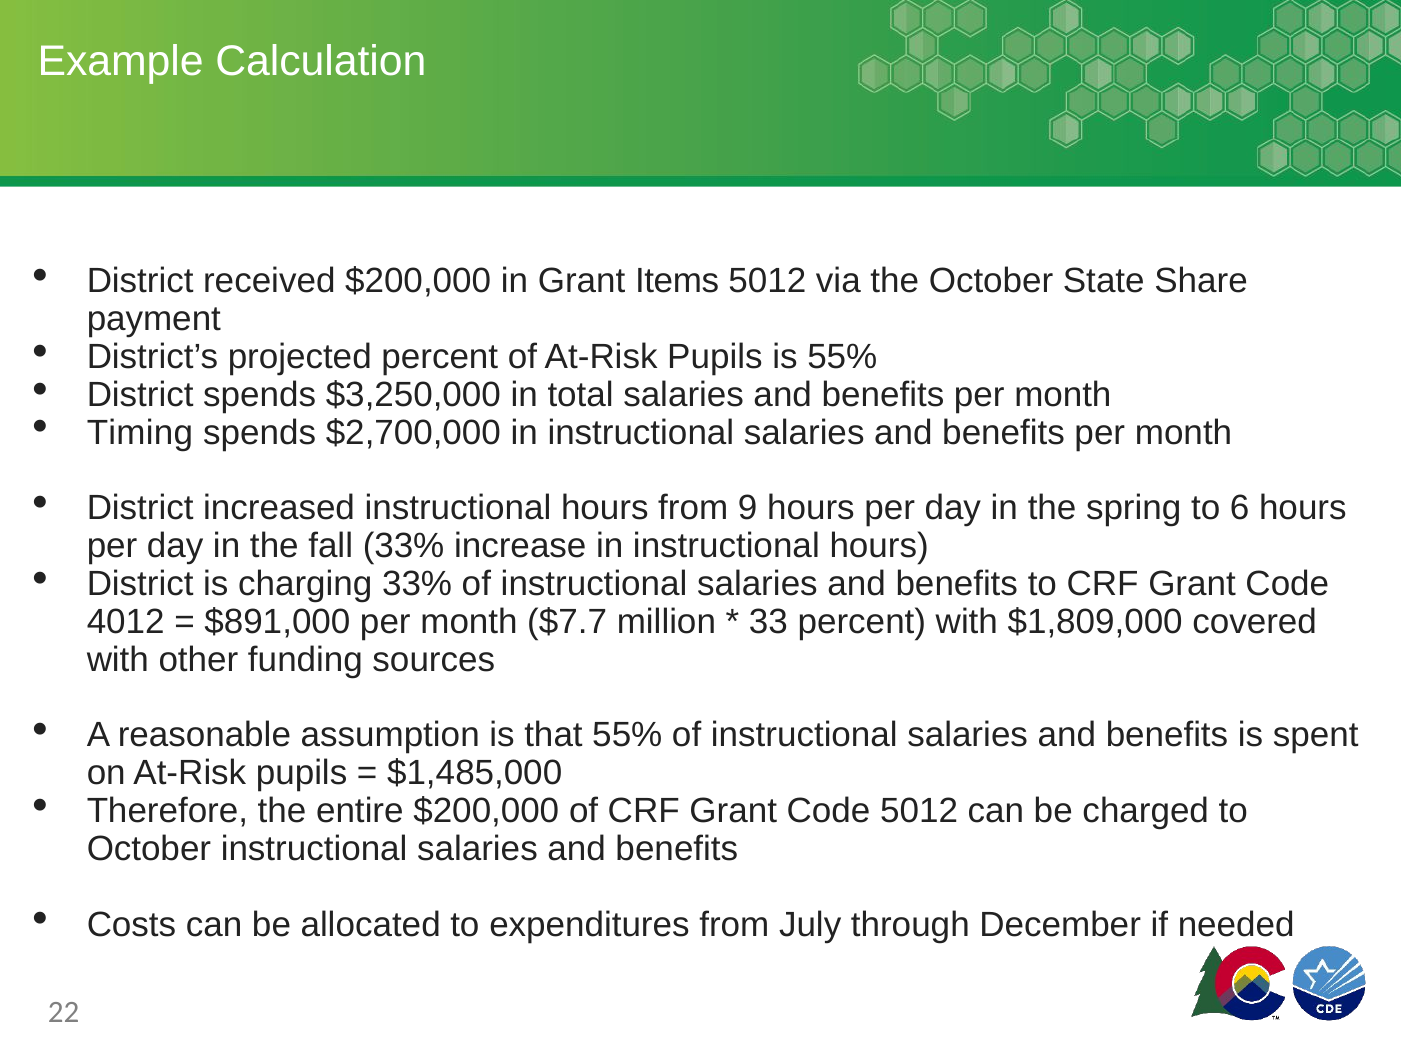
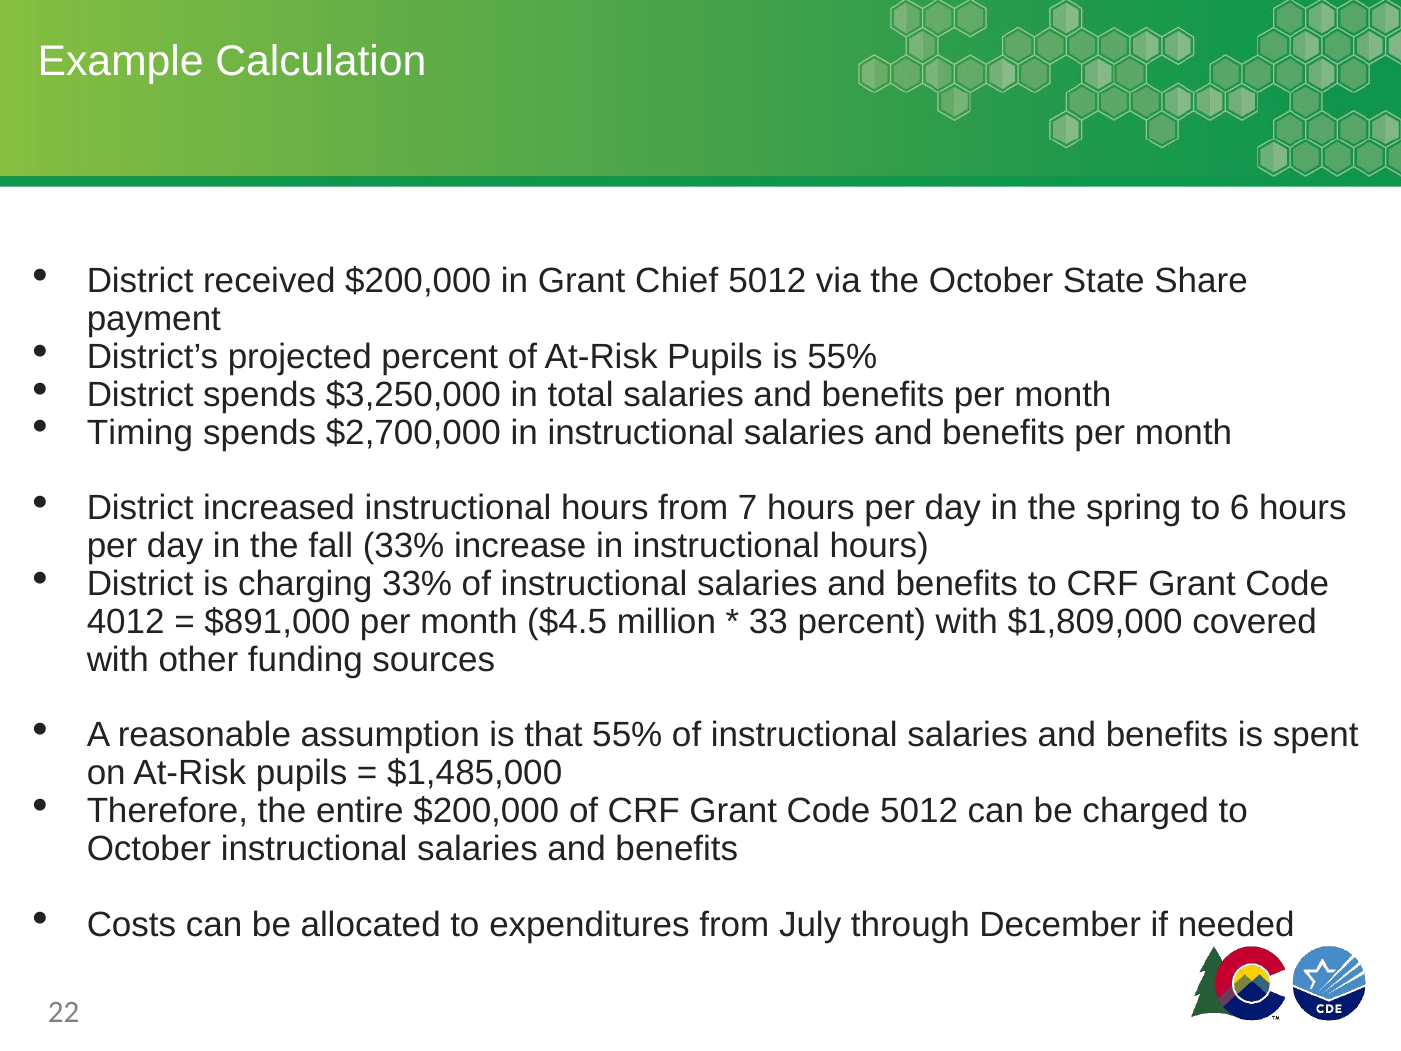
Items: Items -> Chief (677, 281)
9: 9 -> 7 (748, 508)
$7.7: $7.7 -> $4.5 (567, 622)
